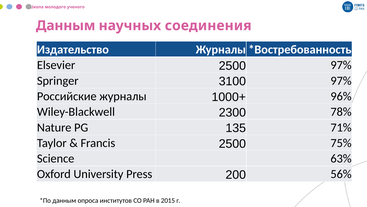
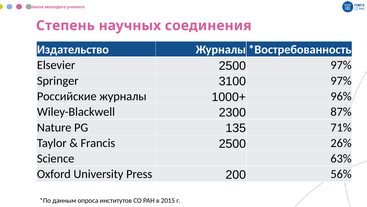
Данным: Данным -> Степень (65, 26)
78%: 78% -> 87% (341, 112)
75%: 75% -> 26% (341, 143)
